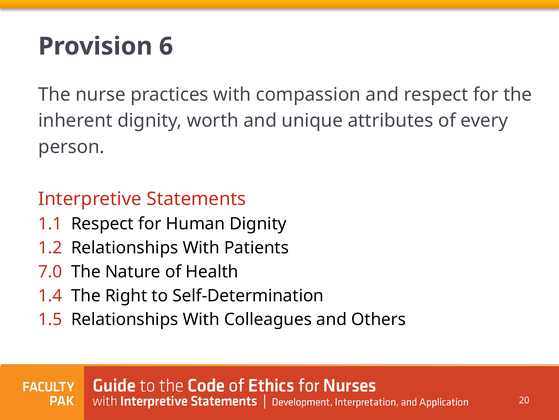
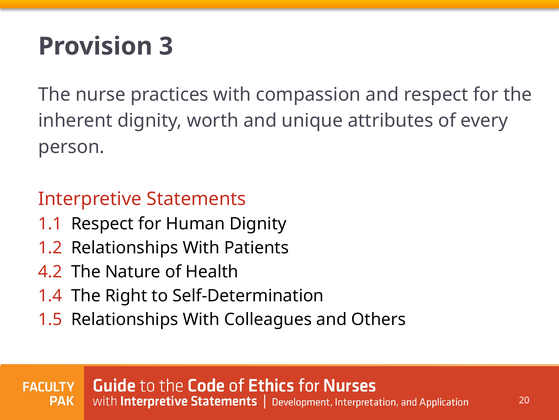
6: 6 -> 3 (166, 46)
7.0: 7.0 -> 4.2 (50, 271)
